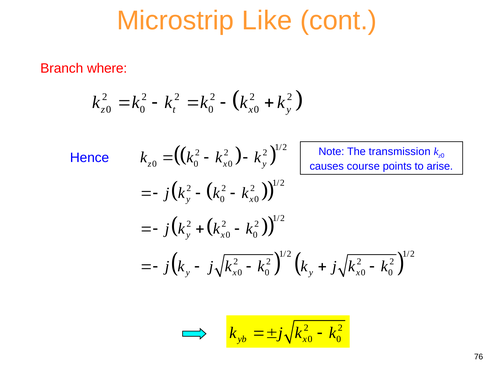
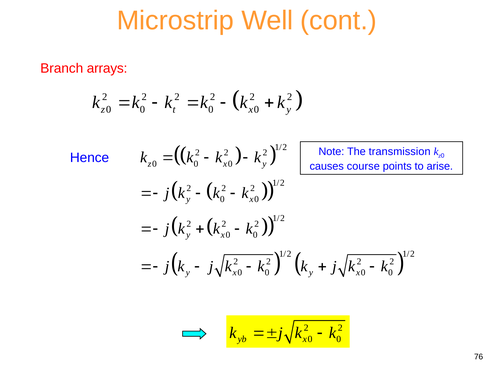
Like: Like -> Well (267, 21)
where: where -> arrays (107, 68)
